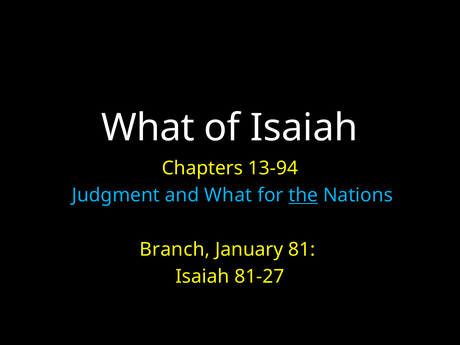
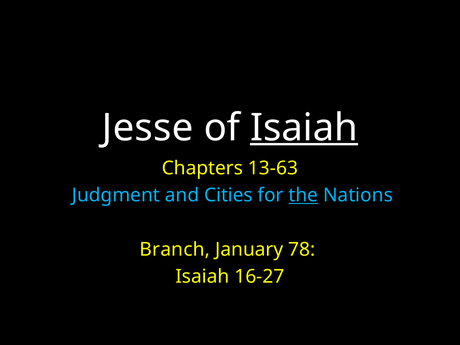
What: What -> Jesse (148, 128)
Isaiah underline: none -> present (304, 128)
13-94: 13-94 -> 13-63 (273, 168)
and What: What -> Cities (228, 195)
81: 81 -> 78 (302, 250)
81-27: 81-27 -> 16-27 (259, 277)
